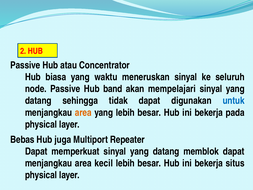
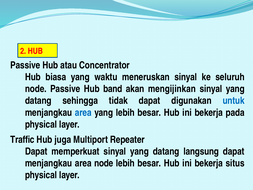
mempelajari: mempelajari -> mengijinkan (172, 89)
area colour: orange -> blue (83, 112)
Bebas: Bebas -> Traffic (22, 139)
memblok: memblok -> langsung (201, 151)
area kecil: kecil -> node (104, 163)
